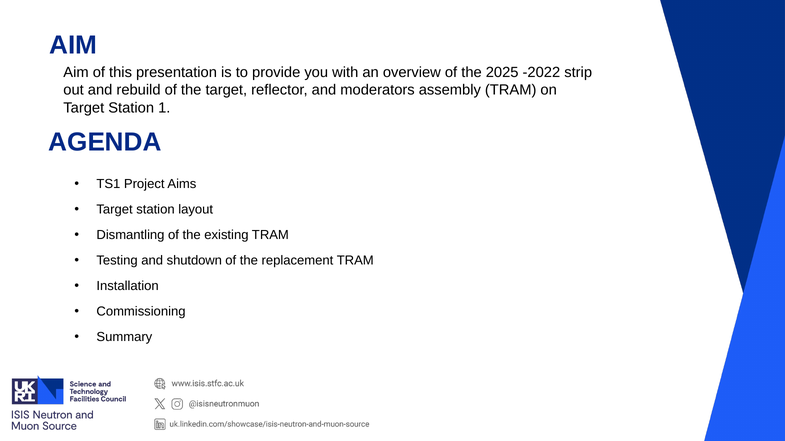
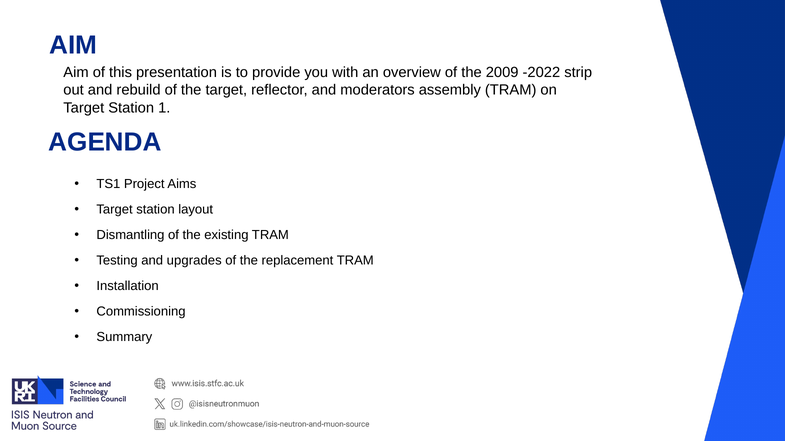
2025: 2025 -> 2009 (502, 73)
shutdown: shutdown -> upgrades (194, 261)
